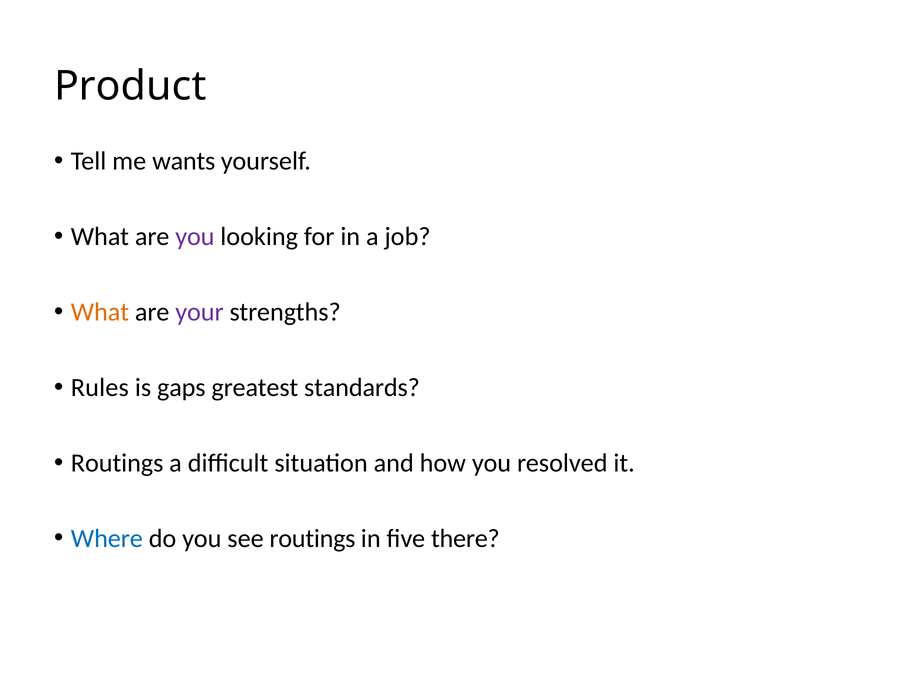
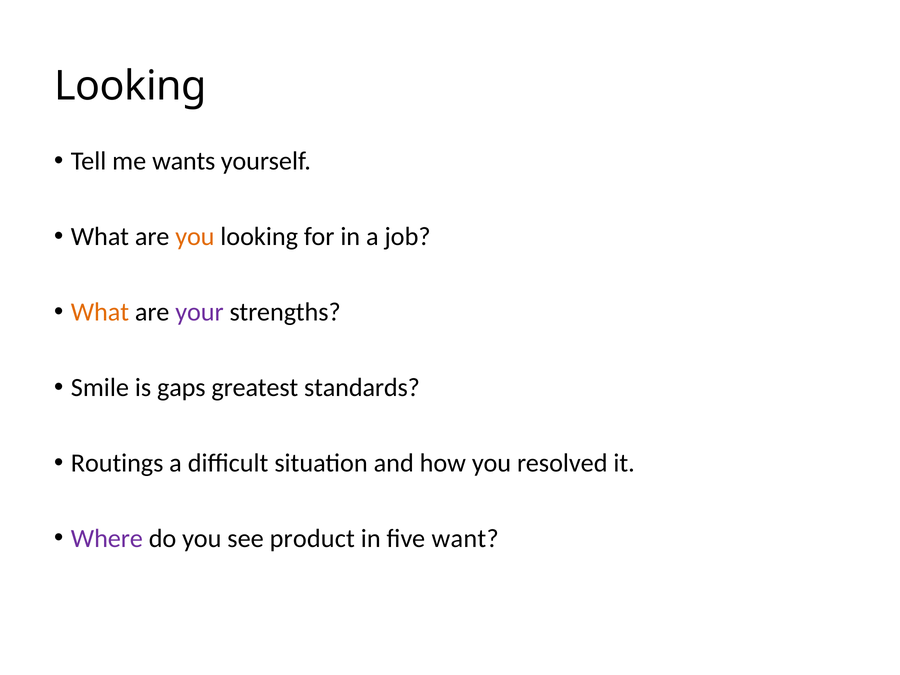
Product: Product -> Looking (130, 86)
you colour: purple -> orange (195, 236)
Rules: Rules -> Smile (100, 387)
Where colour: blue -> purple (107, 538)
see routings: routings -> product (312, 538)
there: there -> want (465, 538)
